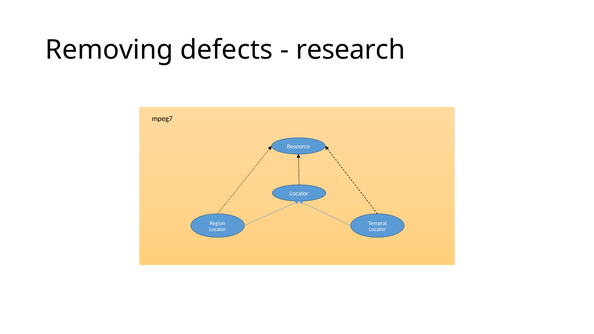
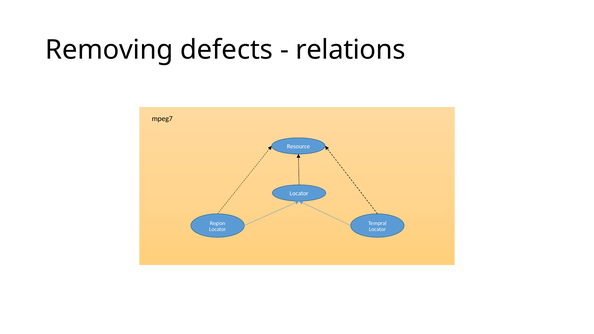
research: research -> relations (351, 50)
